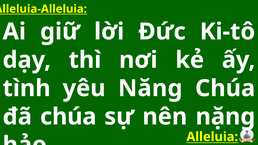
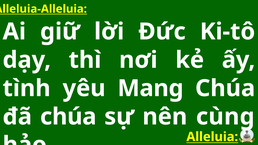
Năng: Năng -> Mang (150, 88)
nặng: nặng -> cùng (225, 117)
